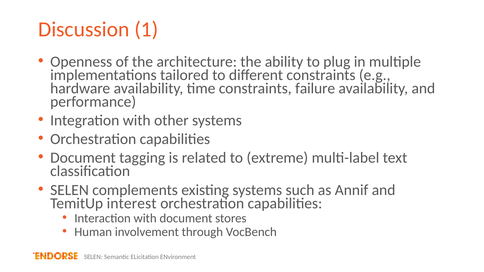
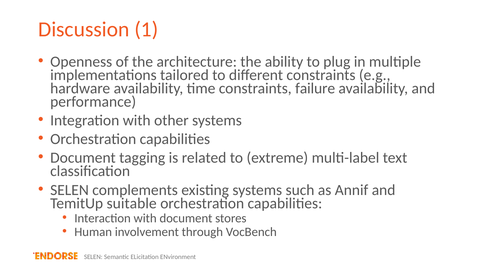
interest: interest -> suitable (132, 203)
